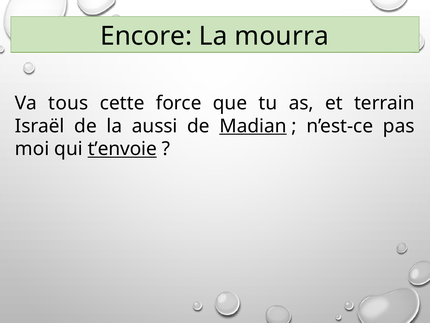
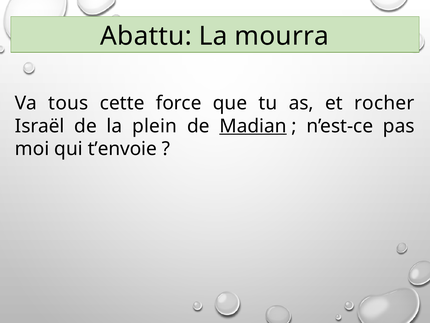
Encore: Encore -> Abattu (146, 36)
terrain: terrain -> rocher (384, 103)
aussi: aussi -> plein (155, 126)
t’envoie underline: present -> none (122, 149)
